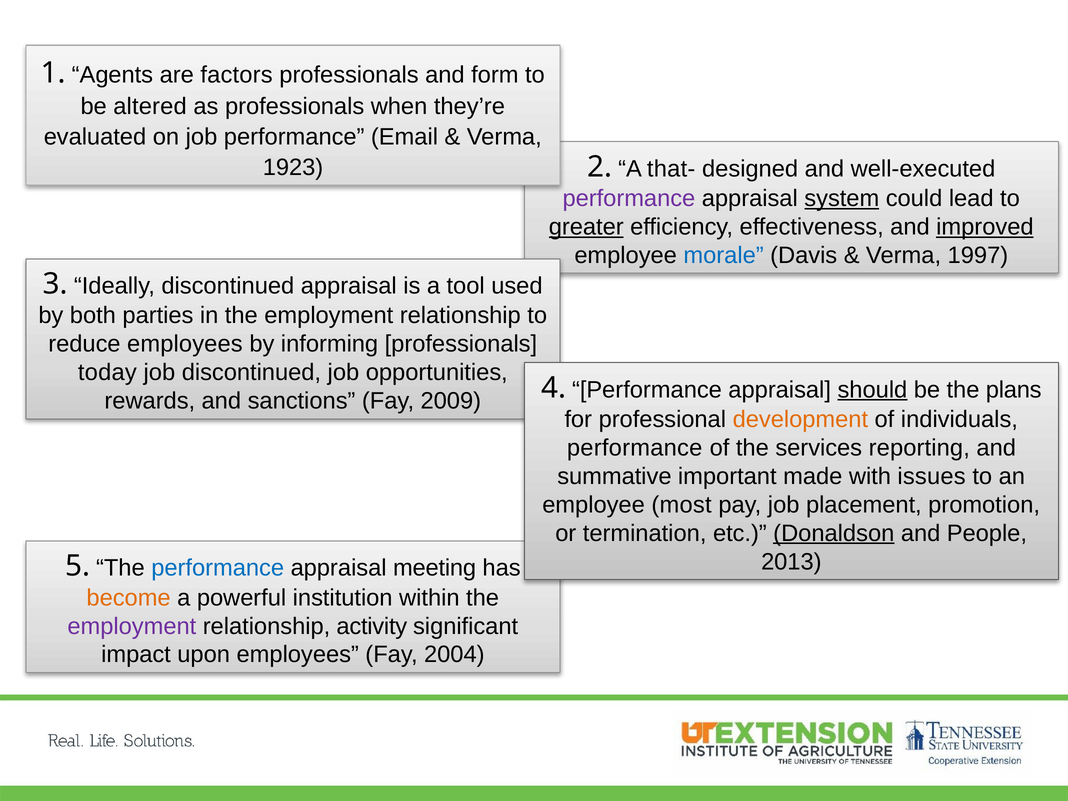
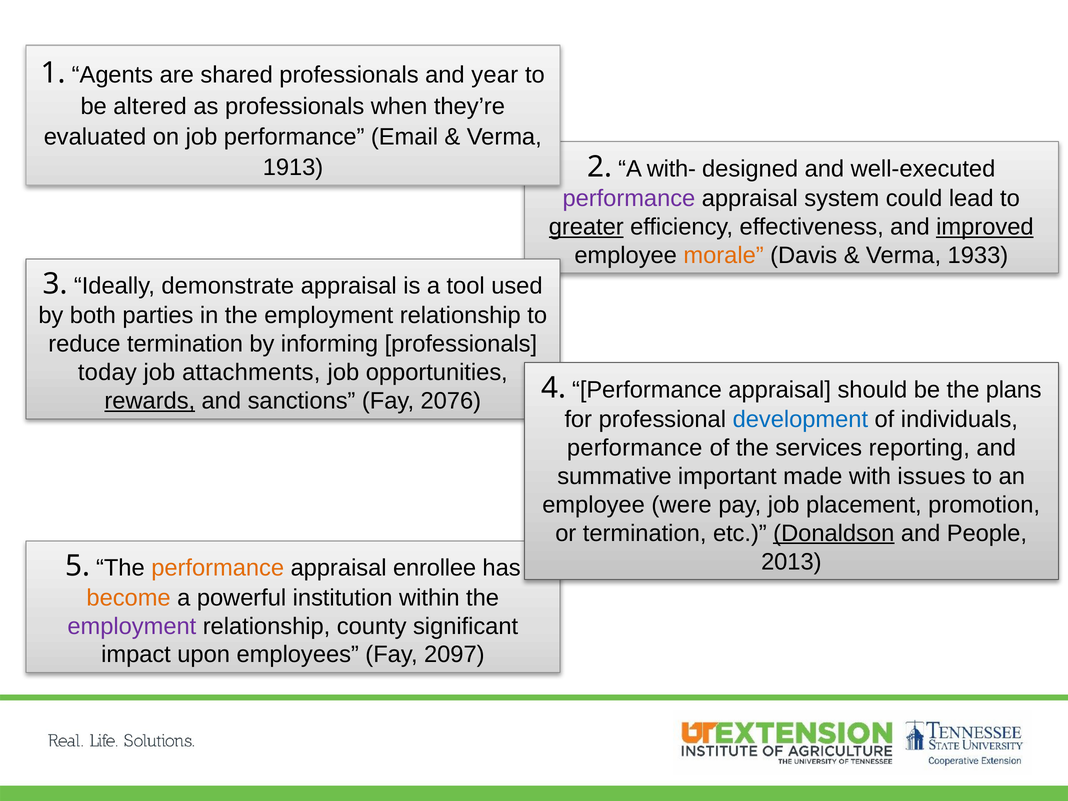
factors: factors -> shared (237, 75)
form: form -> year (495, 75)
1923: 1923 -> 1913 (293, 167)
that-: that- -> with- (671, 169)
system underline: present -> none (842, 198)
morale colour: blue -> orange (724, 255)
1997: 1997 -> 1933 (978, 255)
Ideally discontinued: discontinued -> demonstrate (228, 286)
reduce employees: employees -> termination (185, 344)
job discontinued: discontinued -> attachments (251, 373)
rewards underline: none -> present (150, 401)
2009: 2009 -> 2076 (451, 401)
should underline: present -> none (872, 390)
development colour: orange -> blue (800, 419)
most: most -> were (681, 505)
performance colour: blue -> orange (218, 568)
meeting: meeting -> enrollee (435, 568)
activity: activity -> county (372, 626)
2004: 2004 -> 2097 (454, 655)
